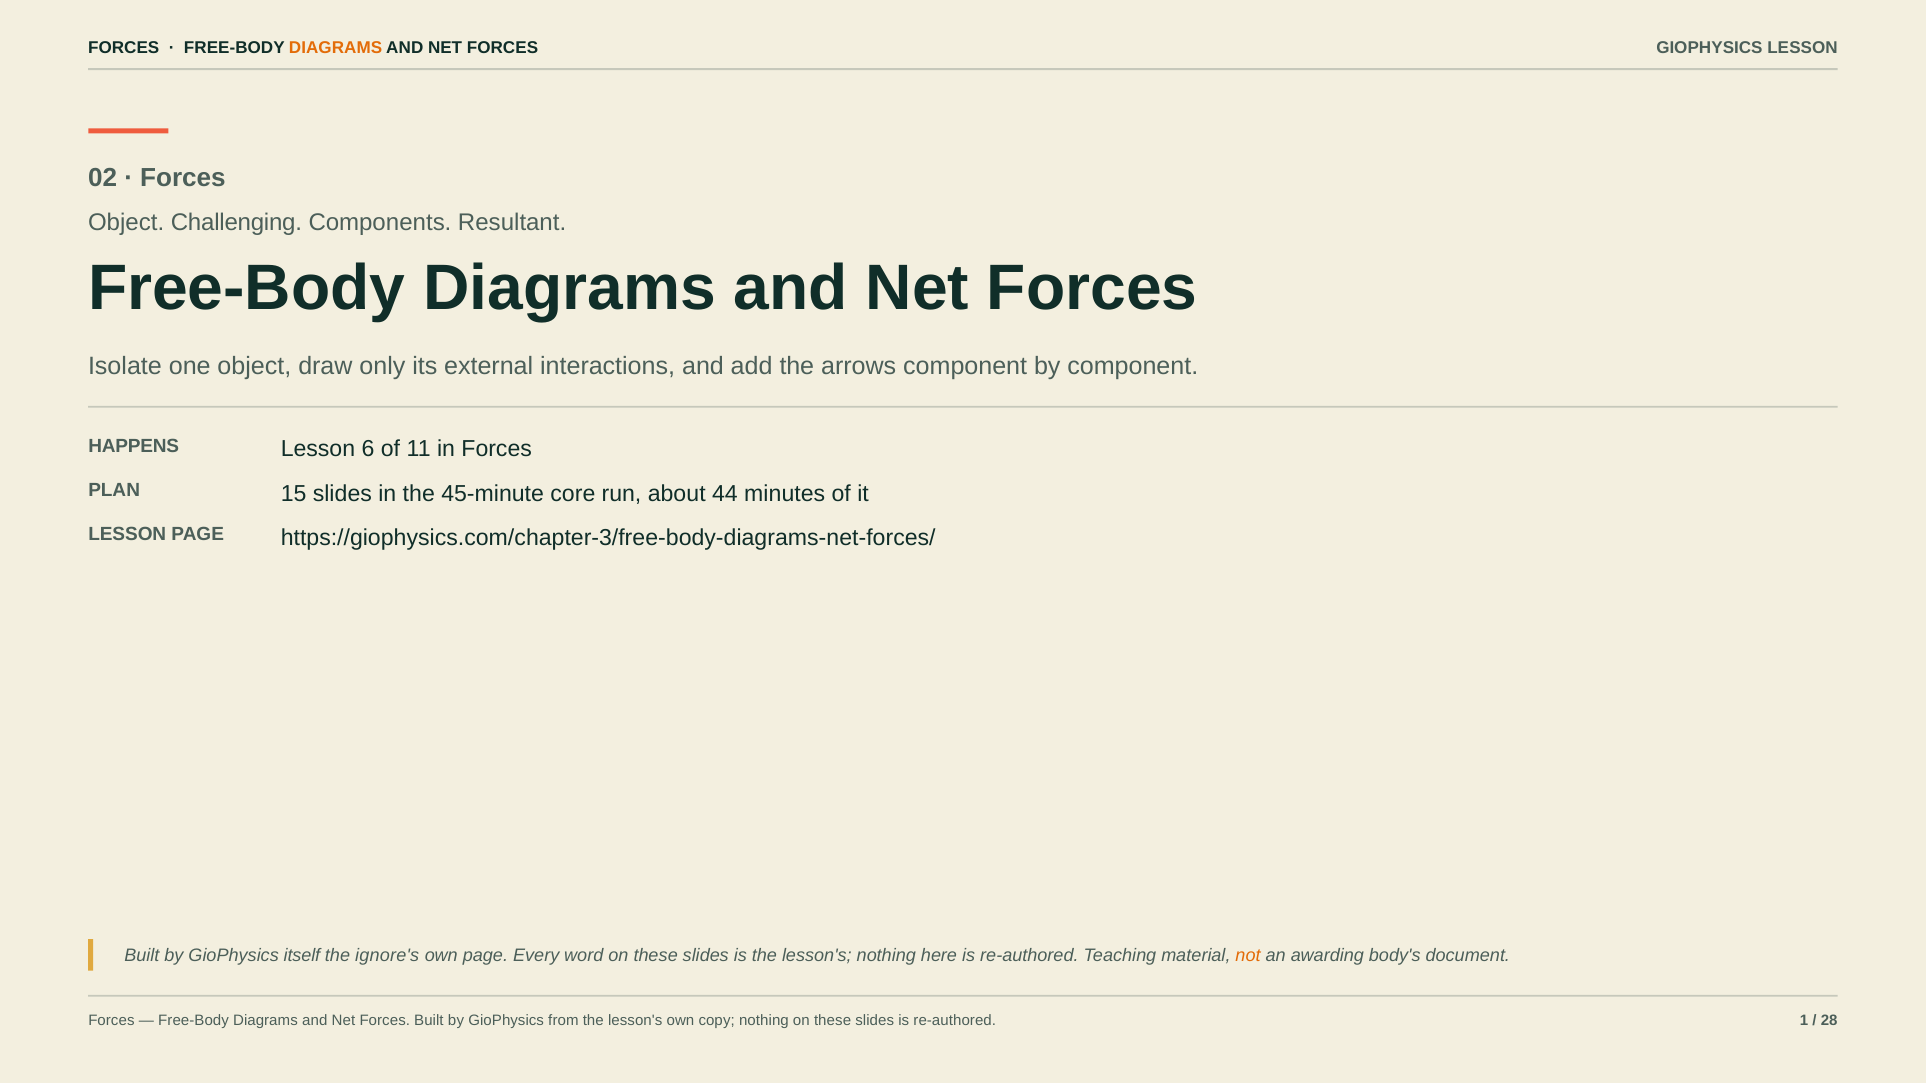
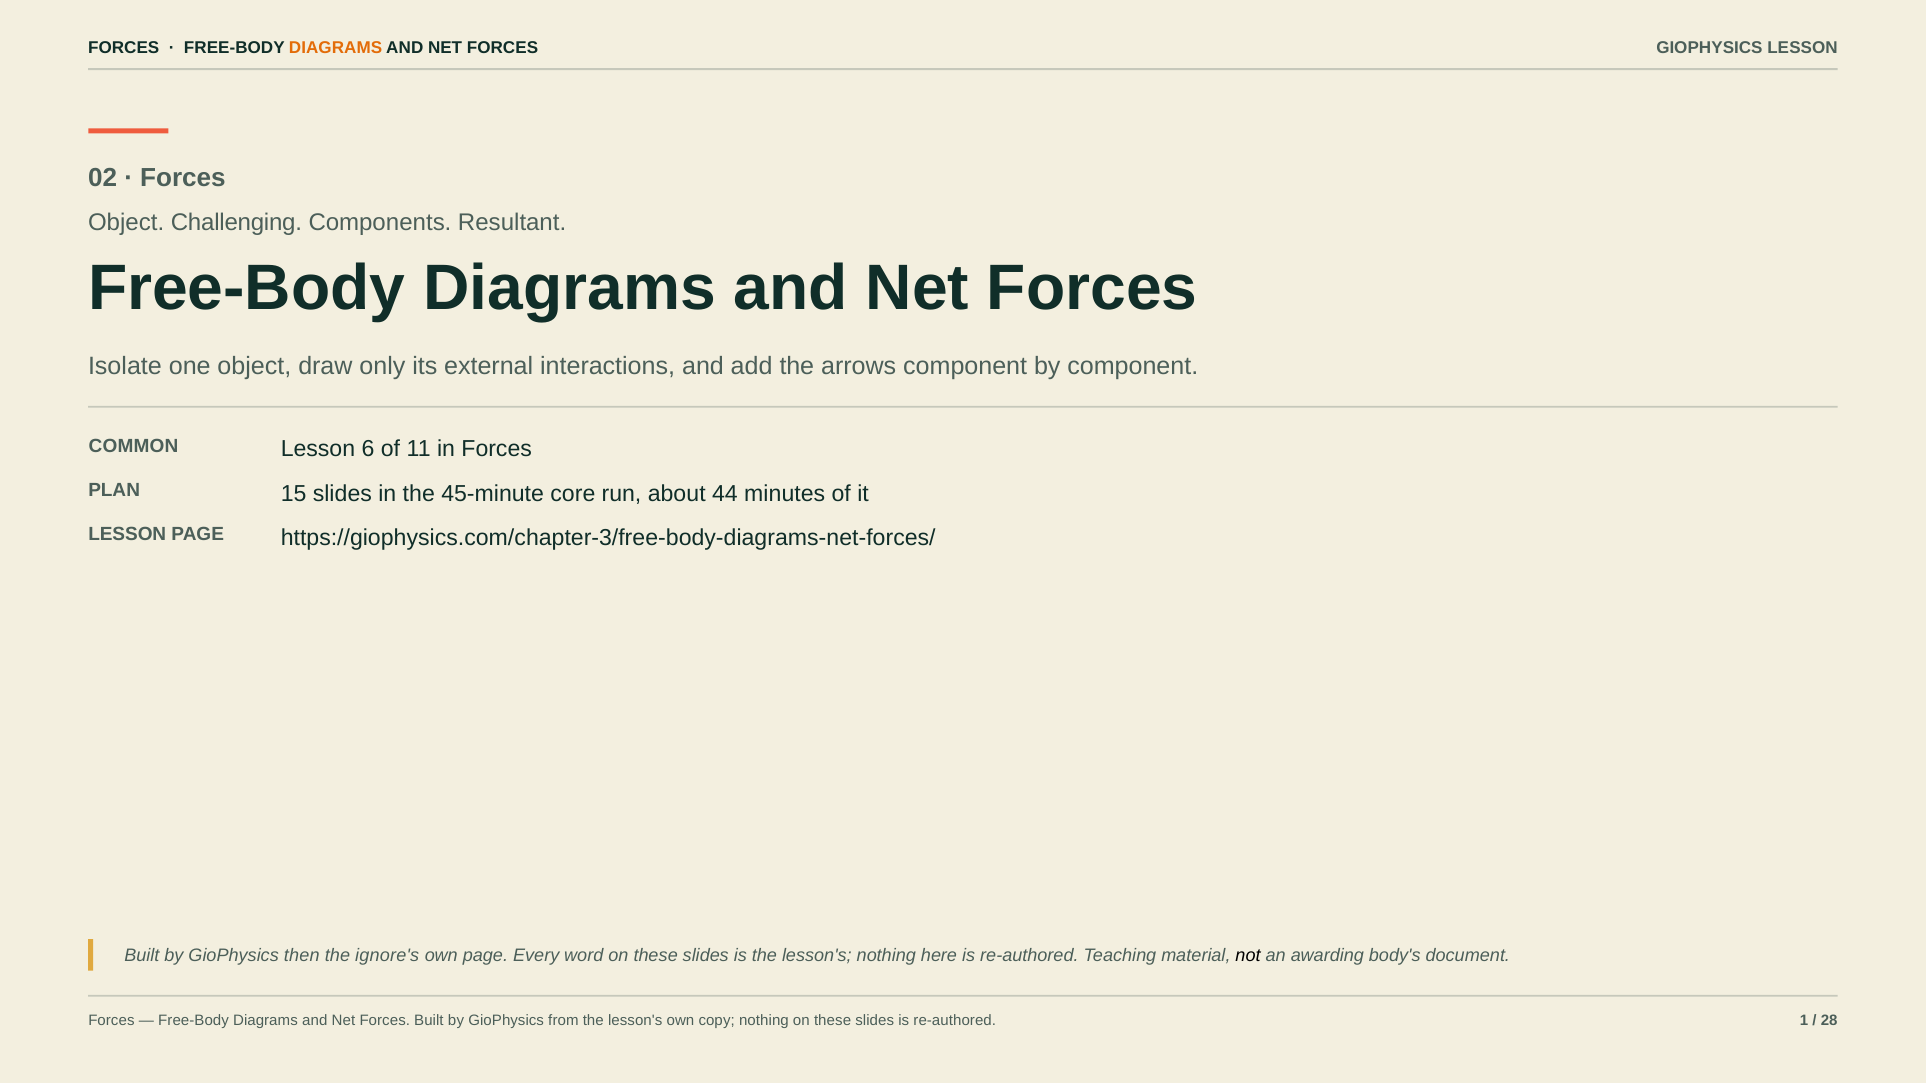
HAPPENS: HAPPENS -> COMMON (134, 447)
itself: itself -> then (302, 956)
not colour: orange -> black (1248, 956)
